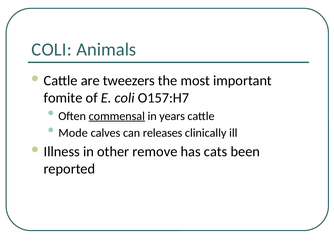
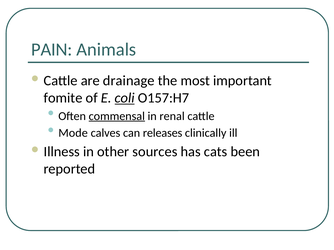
COLI: COLI -> PAIN (52, 50)
tweezers: tweezers -> drainage (129, 81)
coli underline: none -> present (125, 98)
years: years -> renal (172, 116)
remove: remove -> sources (155, 152)
